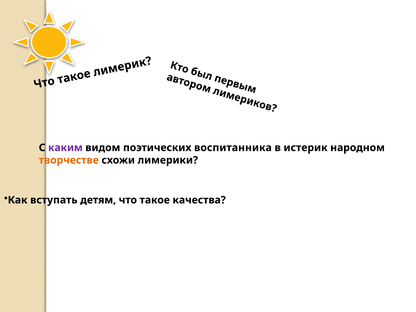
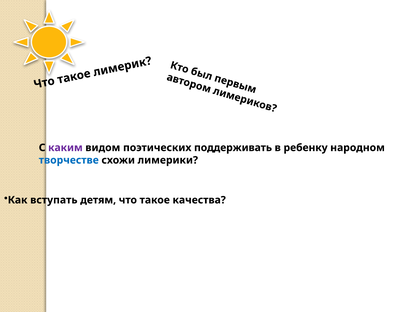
воспитанника: воспитанника -> поддерживать (233, 148)
истерик: истерик -> ребенку (306, 148)
творчестве colour: orange -> blue (69, 160)
